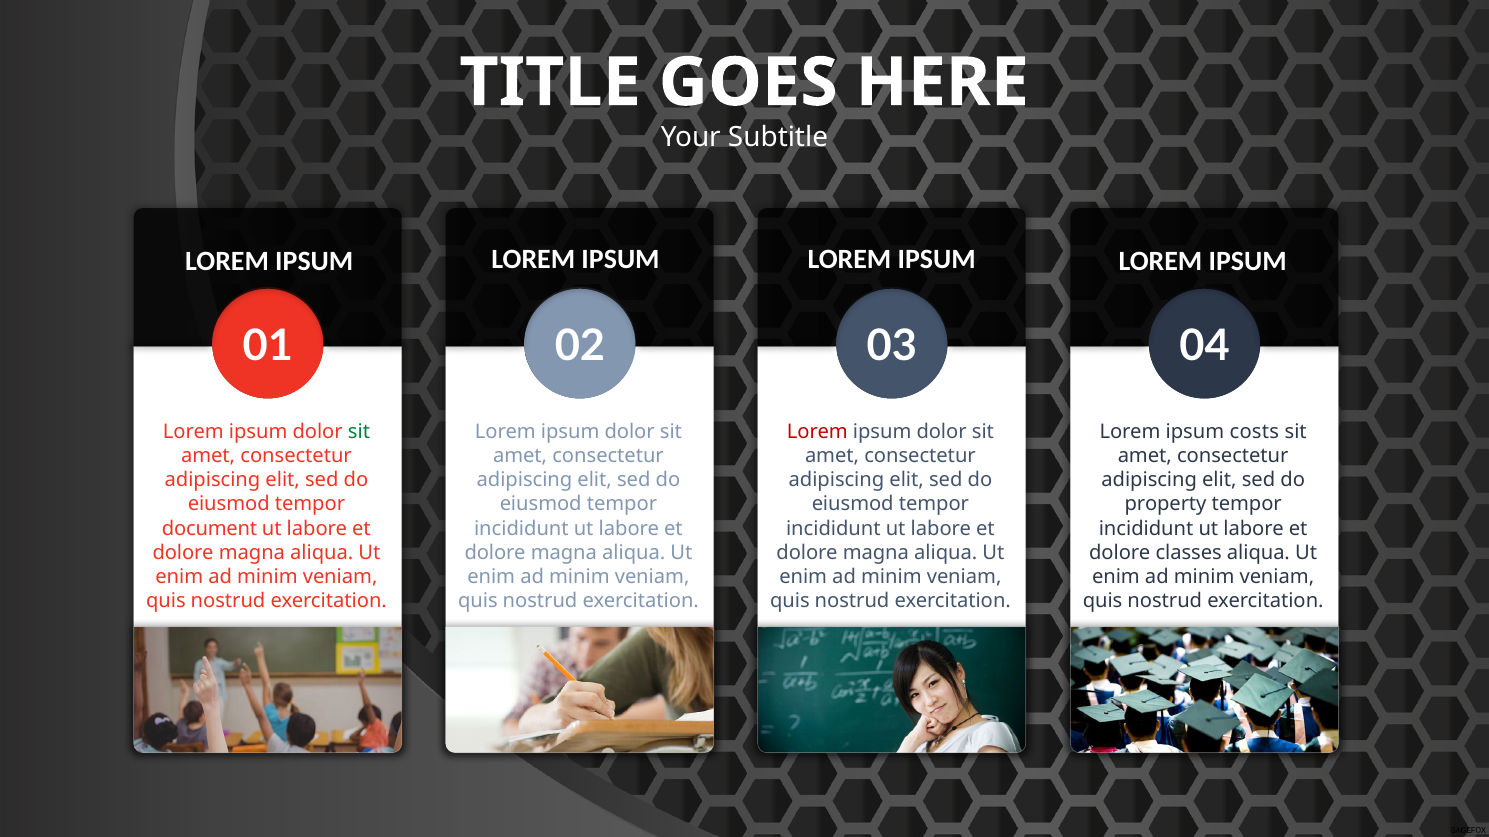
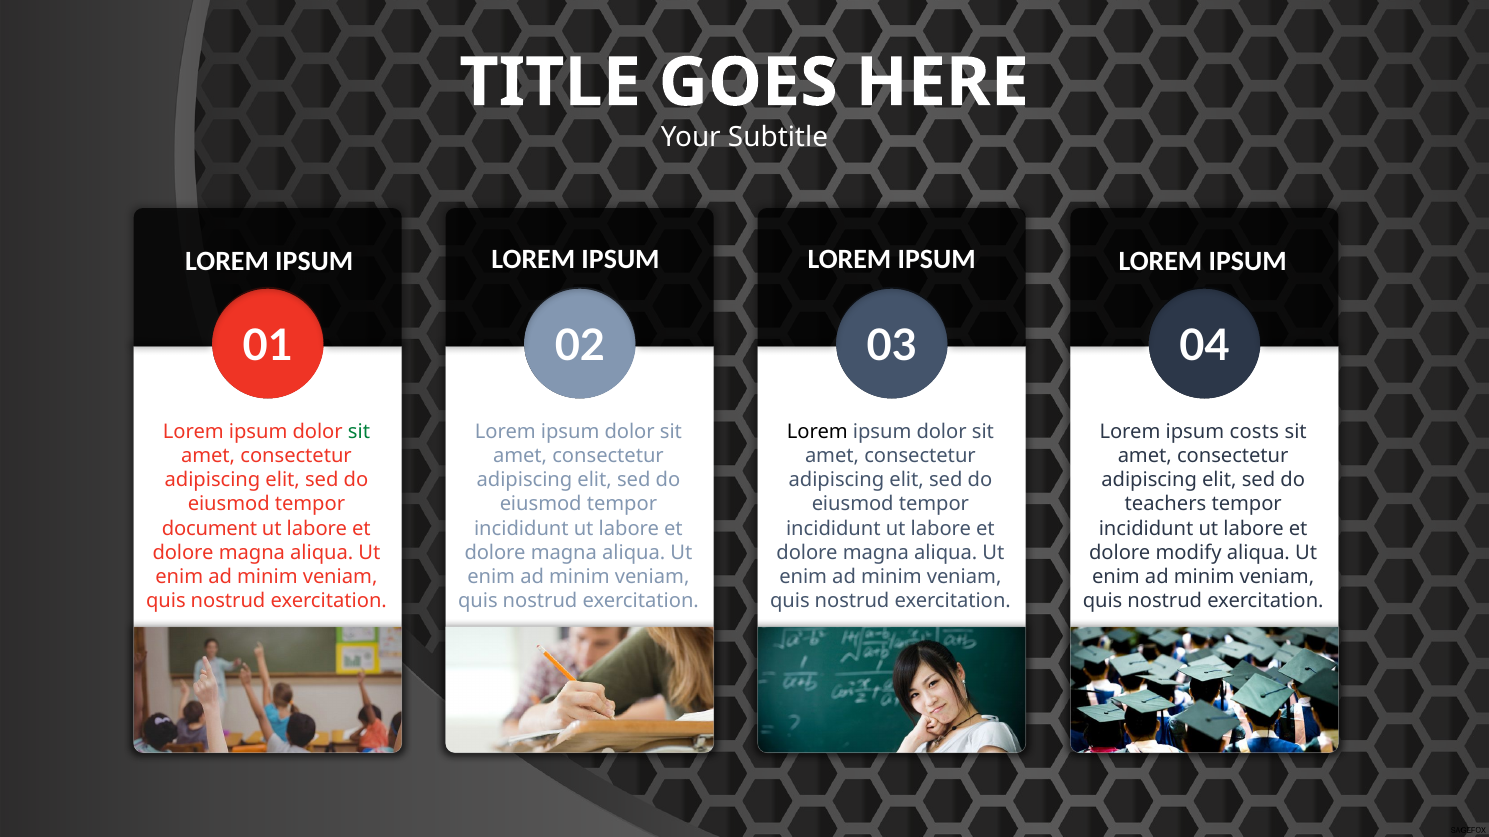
Lorem colour: red -> black (817, 432)
property: property -> teachers (1165, 505)
classes: classes -> modify (1189, 553)
